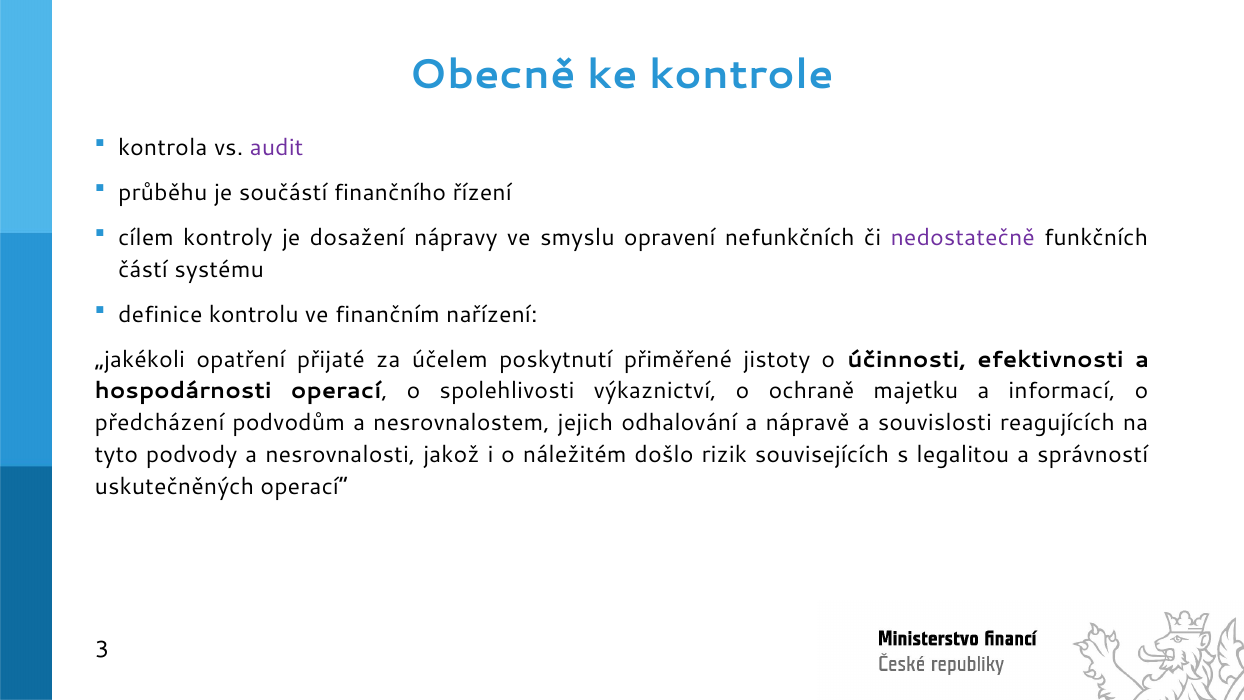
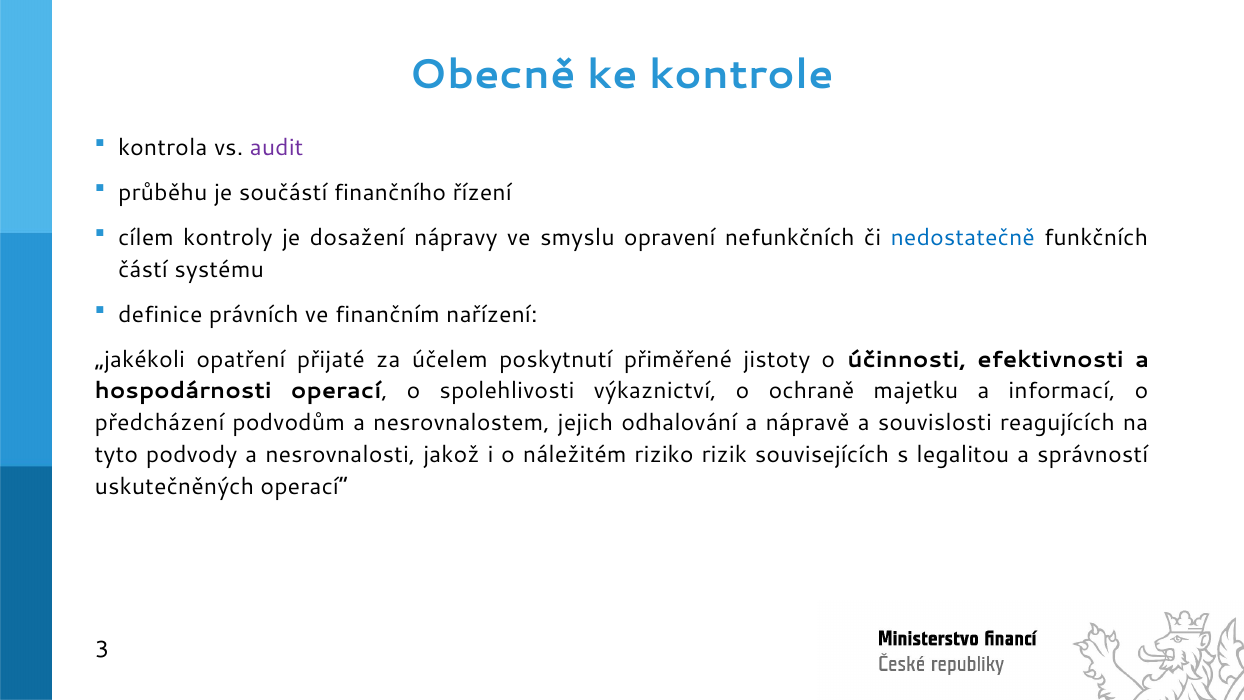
nedostatečně colour: purple -> blue (963, 238)
kontrolu: kontrolu -> právních (254, 314)
došlo: došlo -> riziko (664, 455)
